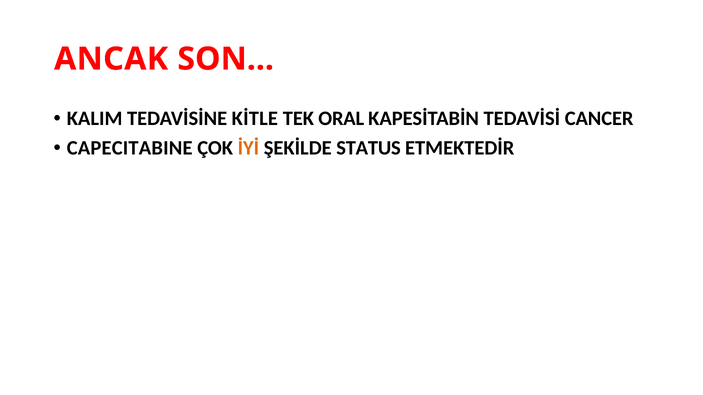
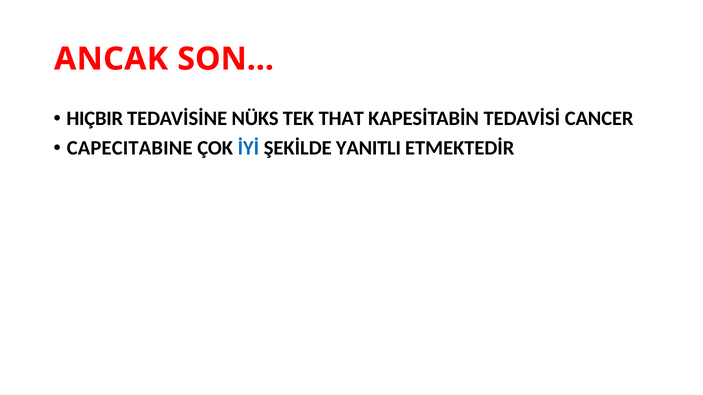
KALIM: KALIM -> HIÇBIR (95, 119)
KİTLE: KİTLE -> NÜKS (255, 119)
ORAL: ORAL -> THAT (341, 119)
İYİ colour: orange -> blue (248, 148)
STATUS: STATUS -> YANITLI (369, 148)
